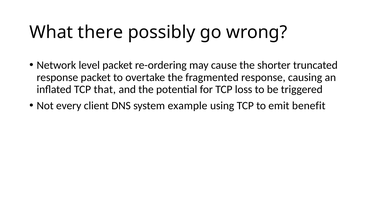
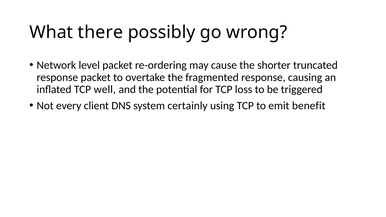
that: that -> well (105, 90)
example: example -> certainly (188, 106)
